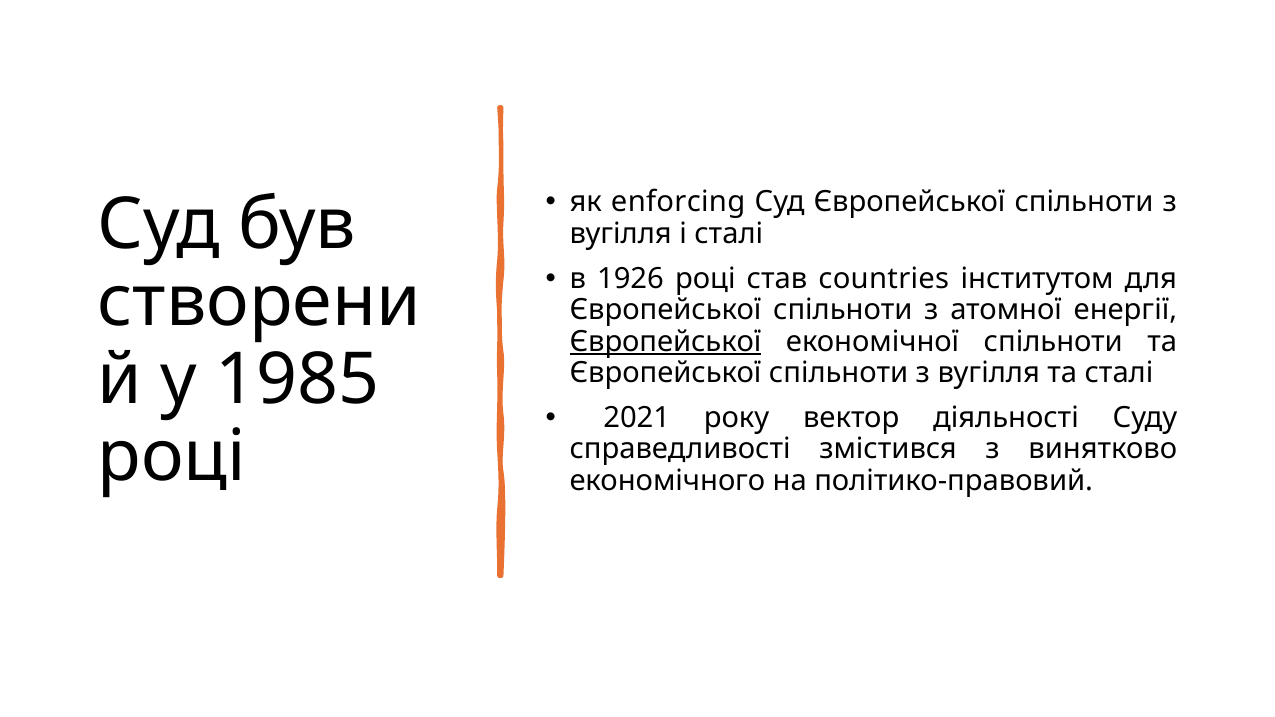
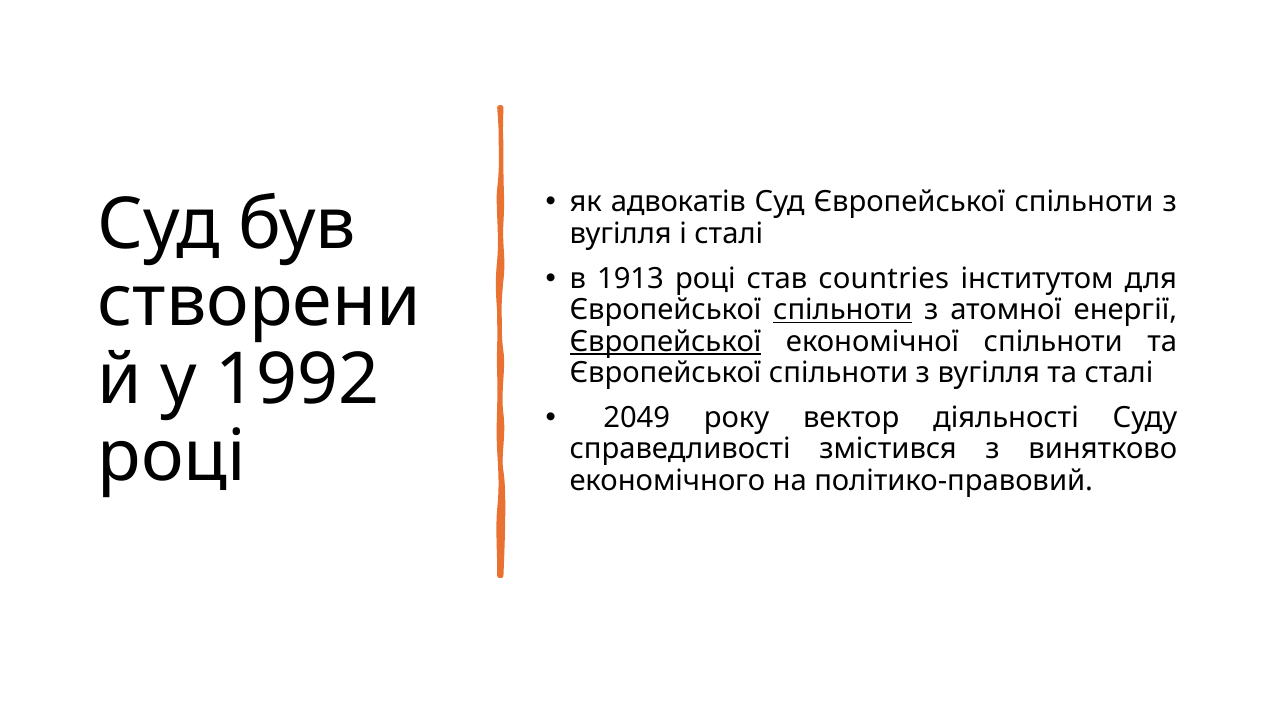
enforcing: enforcing -> адвокатів (678, 202)
1926: 1926 -> 1913 (631, 279)
спільноти underline: none -> present (843, 310)
1985: 1985 -> 1992 (298, 380)
2021: 2021 -> 2049 (637, 418)
